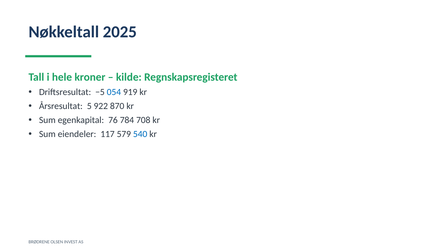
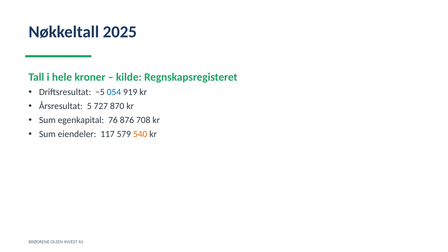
922: 922 -> 727 (101, 106)
784: 784 -> 876 (127, 120)
540 colour: blue -> orange (140, 134)
